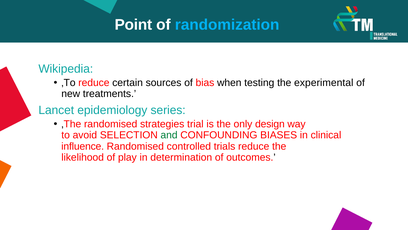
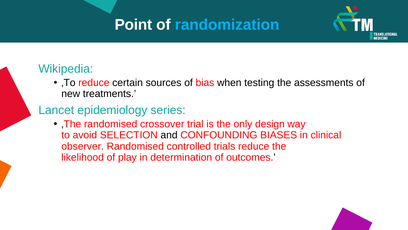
experimental: experimental -> assessments (324, 83)
strategies: strategies -> crossover (162, 124)
and colour: green -> black (169, 135)
influence: influence -> observer (83, 146)
